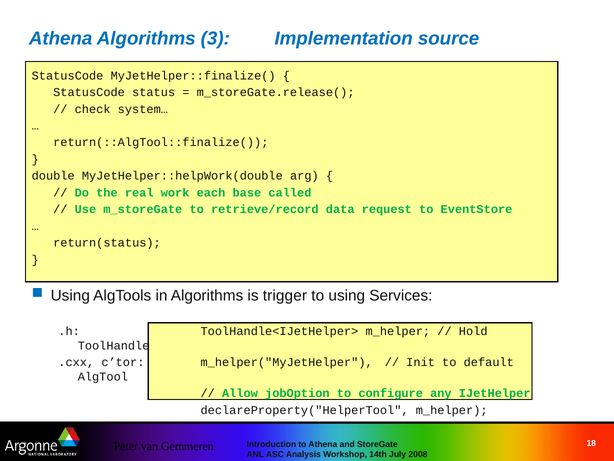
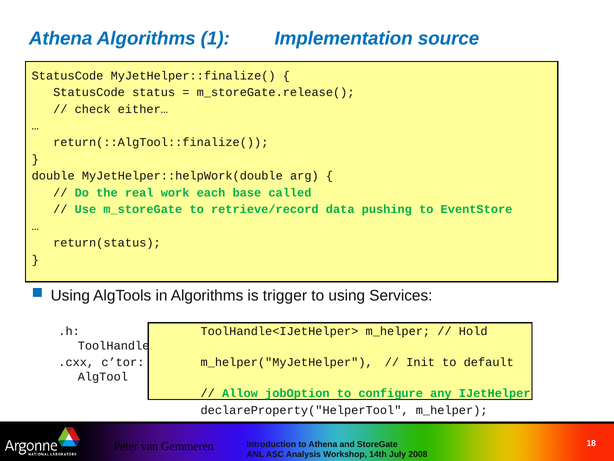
3: 3 -> 1 (215, 38)
system…: system… -> either… (143, 109)
request: request -> pushing (387, 209)
